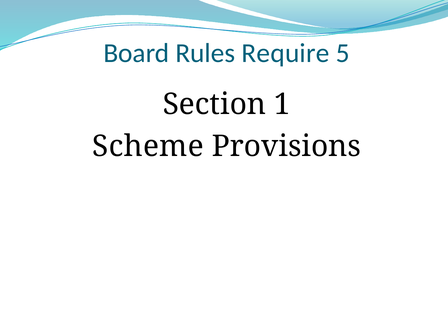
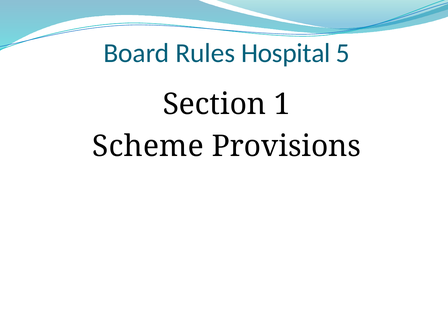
Require: Require -> Hospital (286, 53)
